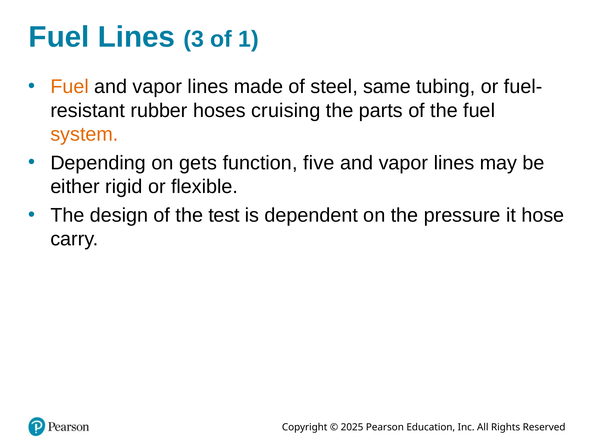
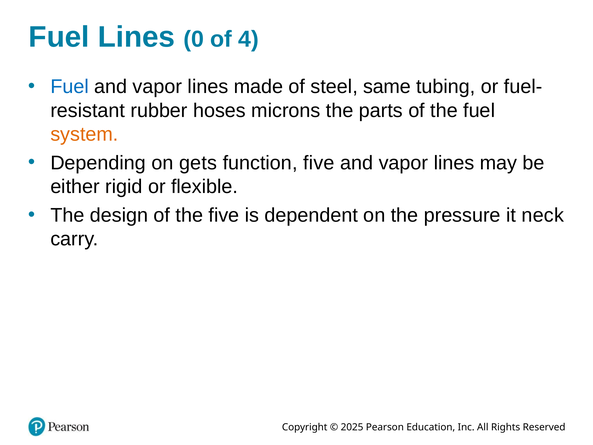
3: 3 -> 0 (194, 39)
1: 1 -> 4 (249, 39)
Fuel colour: orange -> blue (70, 87)
cruising: cruising -> microns (286, 110)
the test: test -> five (224, 215)
hose: hose -> neck (543, 215)
